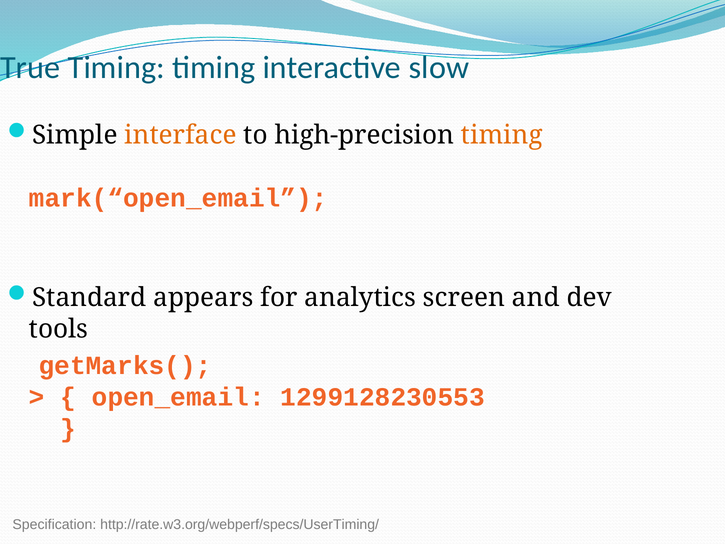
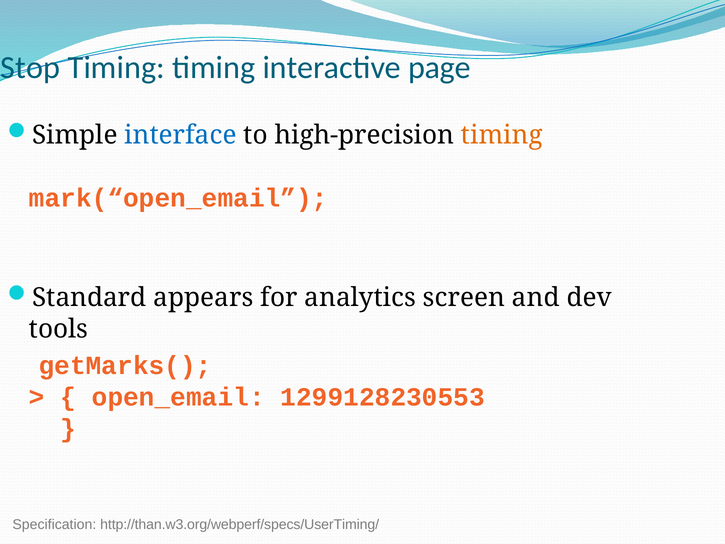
True: True -> Stop (30, 67)
slow: slow -> page (439, 67)
interface colour: orange -> blue (180, 135)
http://rate.w3.org/webperf/specs/UserTiming/: http://rate.w3.org/webperf/specs/UserTiming/ -> http://than.w3.org/webperf/specs/UserTiming/ (240, 524)
